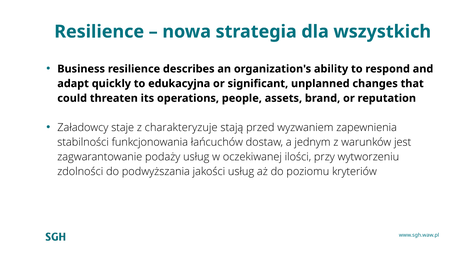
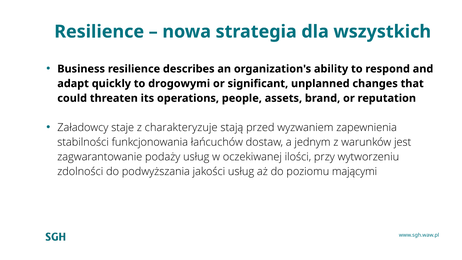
edukacyjna: edukacyjna -> drogowymi (179, 84)
kryteriów: kryteriów -> mającymi (355, 171)
